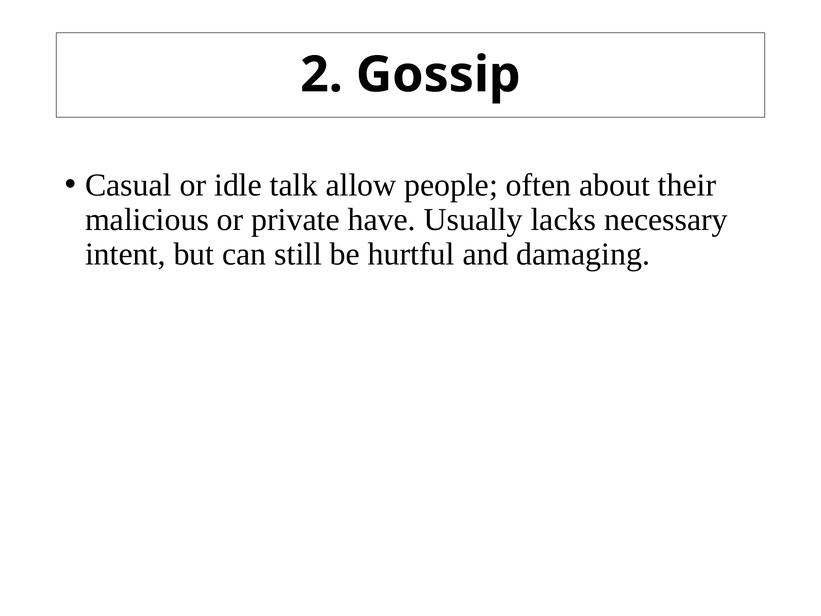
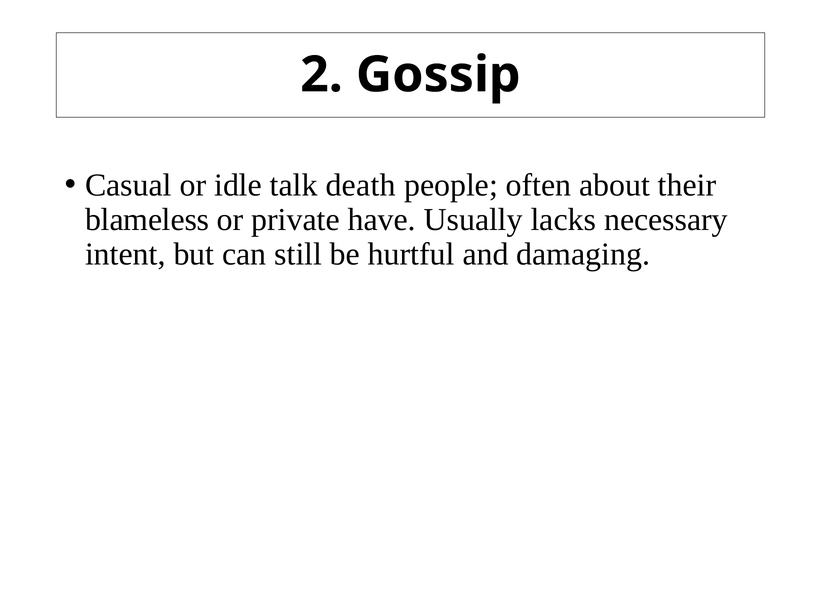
allow: allow -> death (361, 185)
malicious: malicious -> blameless (147, 220)
